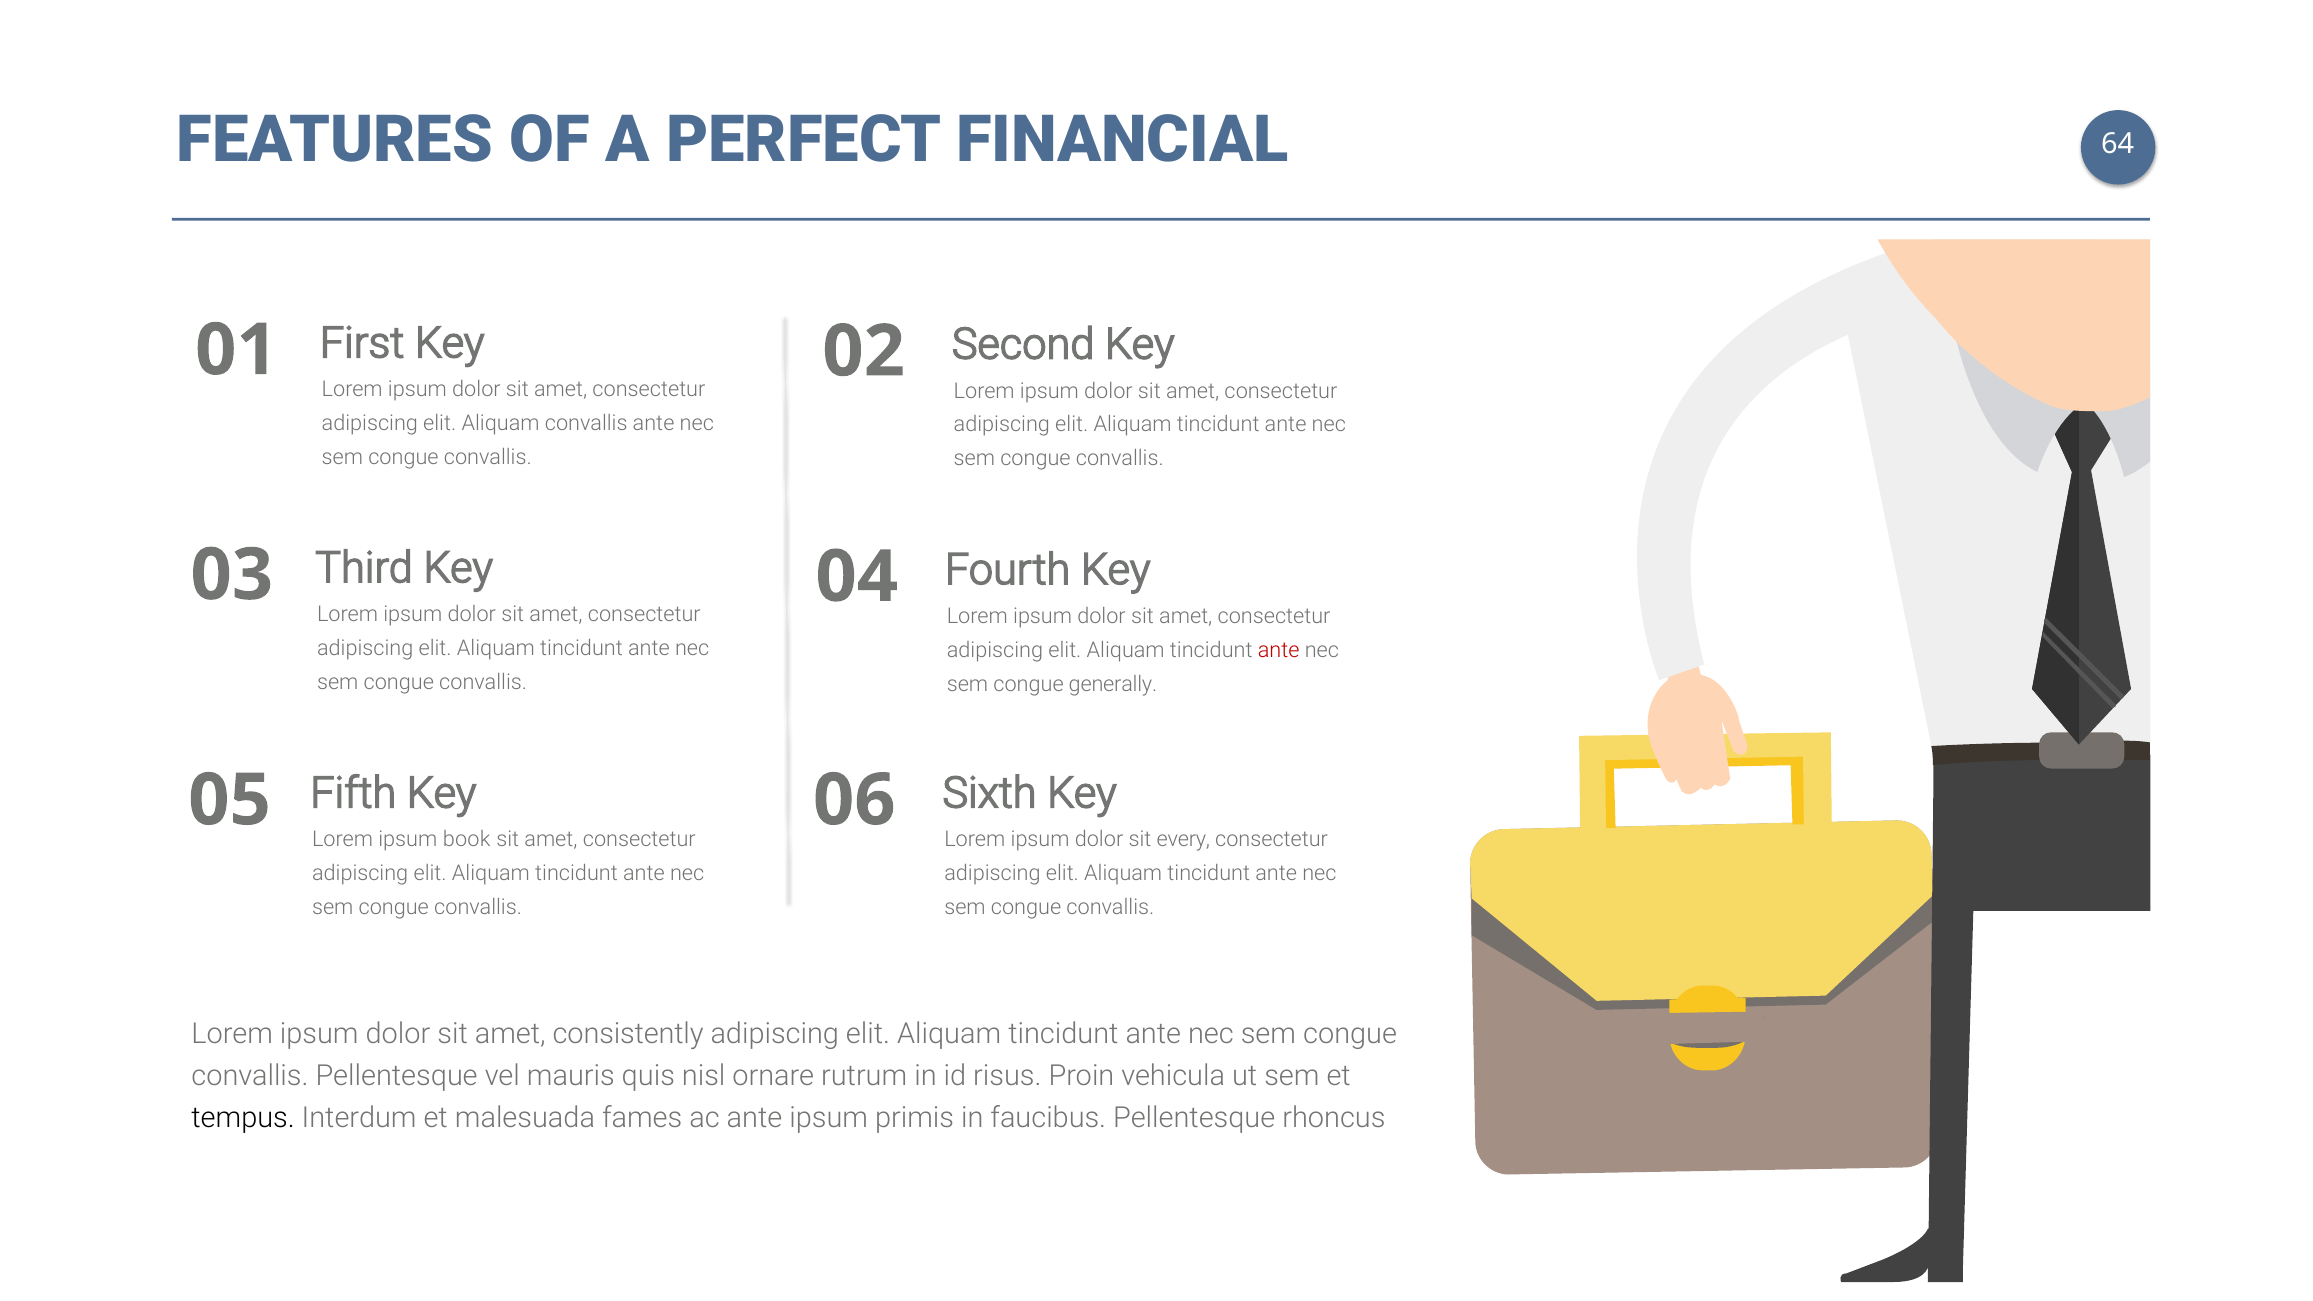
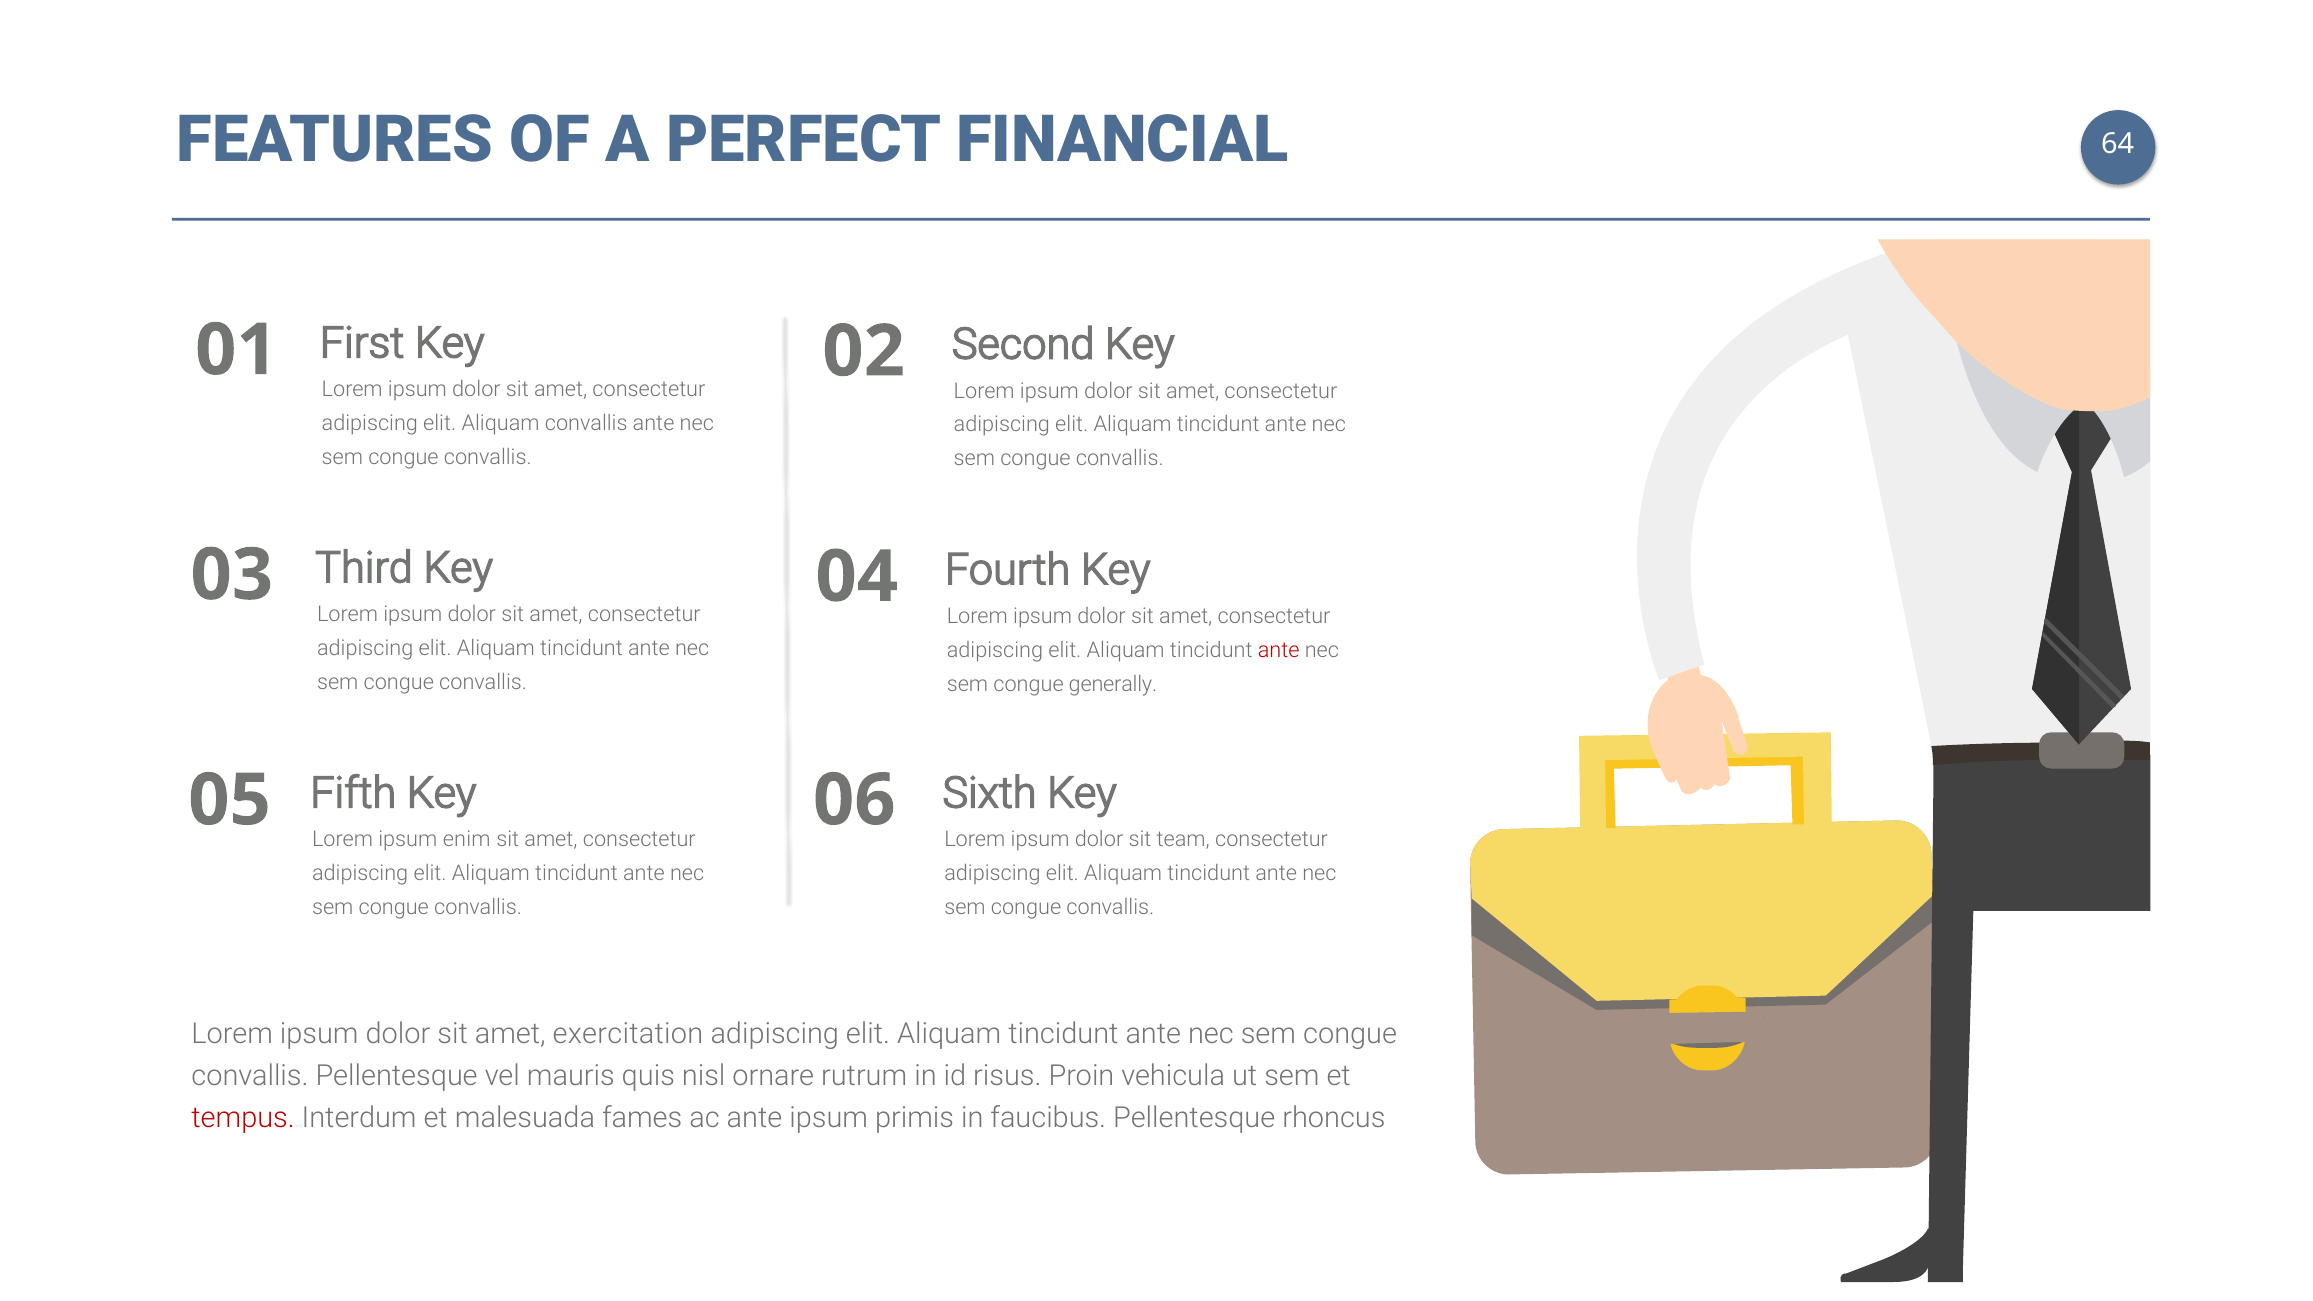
book: book -> enim (467, 840)
every: every -> team (1183, 840)
consistently: consistently -> exercitation (628, 1034)
tempus colour: black -> red (243, 1117)
